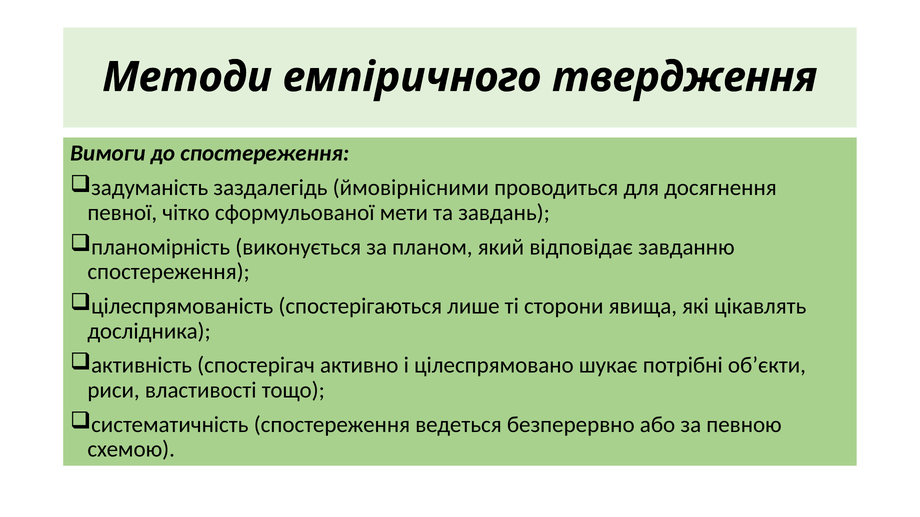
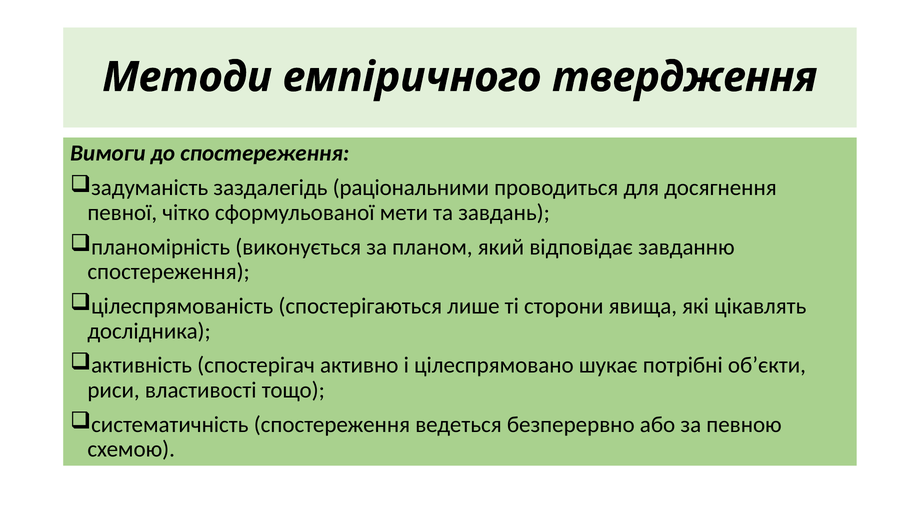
ймовірнісними: ймовірнісними -> раціональними (411, 188)
